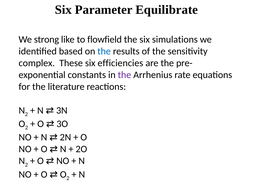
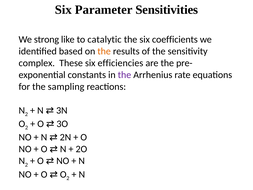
Equilibrate: Equilibrate -> Sensitivities (167, 10)
flowfield: flowfield -> catalytic (104, 39)
simulations: simulations -> coefficients (175, 39)
the colour: blue -> orange (104, 51)
literature: literature -> sampling (66, 87)
